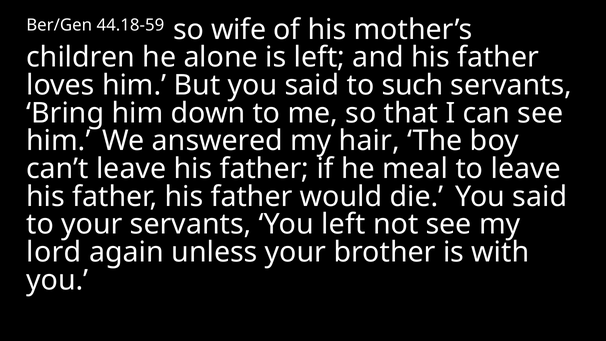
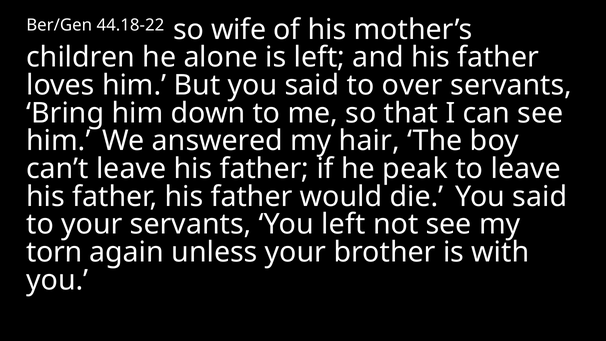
44.18-59: 44.18-59 -> 44.18-22 (130, 25)
such: such -> over (412, 85)
meal: meal -> peak (415, 169)
lord: lord -> torn (54, 252)
